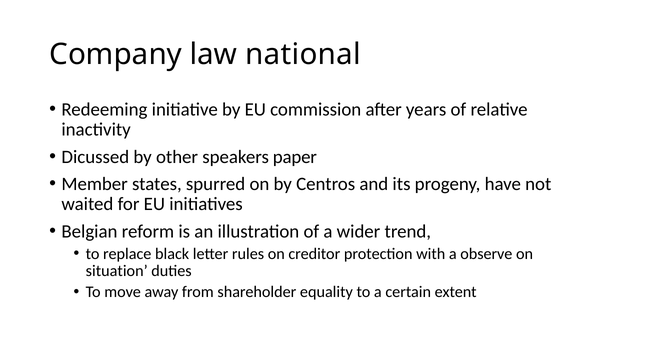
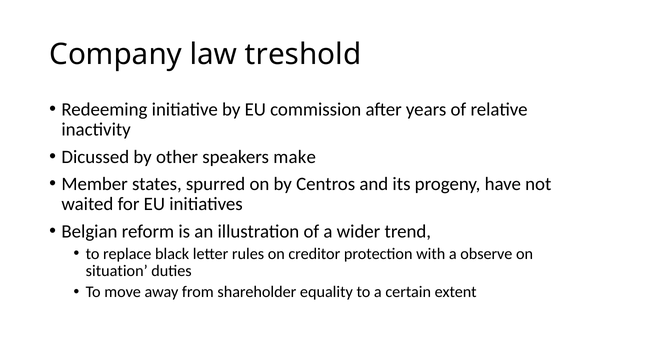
national: national -> treshold (303, 54)
paper: paper -> make (295, 157)
